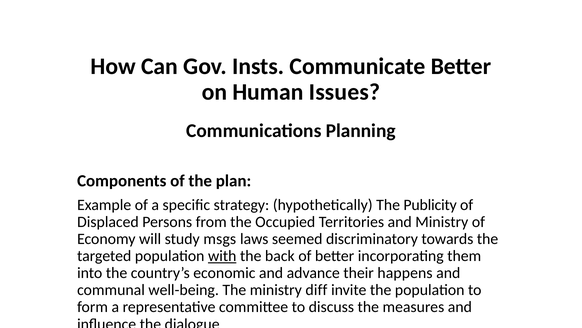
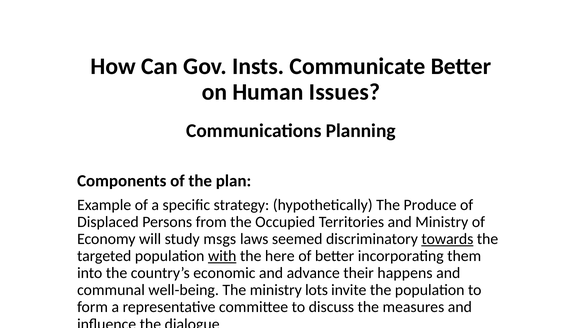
Publicity: Publicity -> Produce (430, 204)
towards underline: none -> present (447, 238)
back: back -> here (280, 255)
diff: diff -> lots (317, 289)
